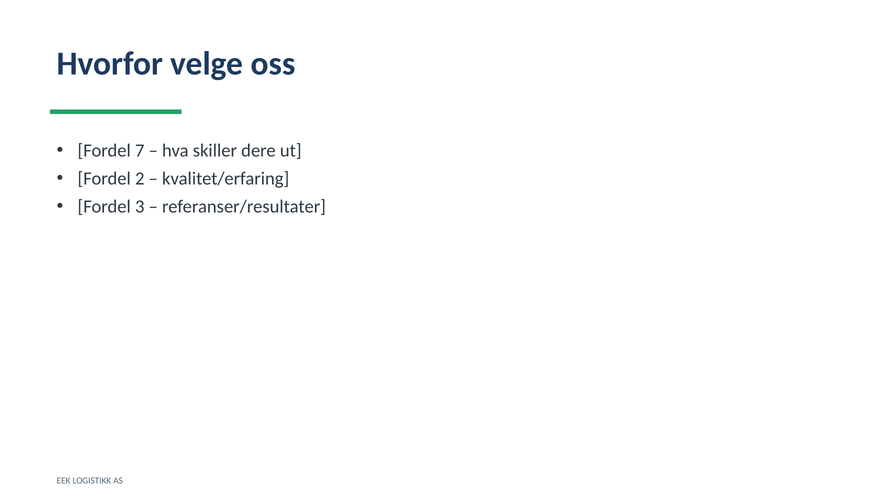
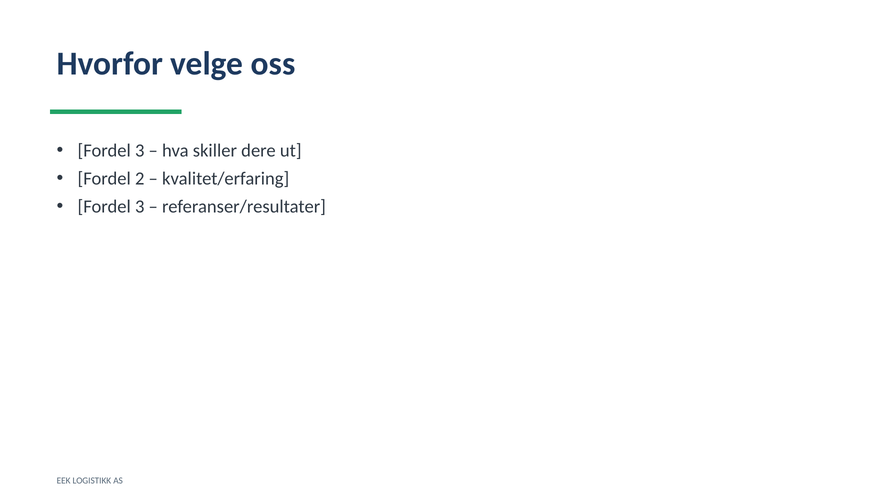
7: 7 -> 3 (140, 151)
